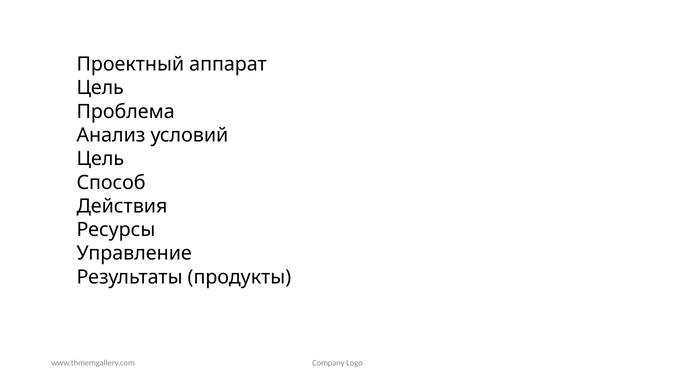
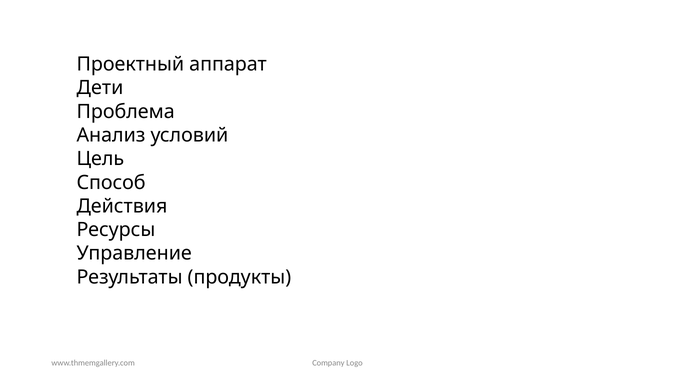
Цель: Цель -> Дети (100, 88)
